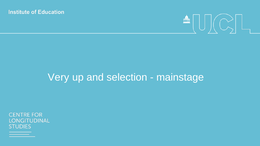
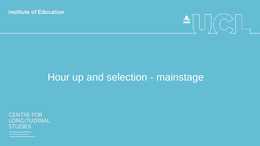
Very: Very -> Hour (59, 77)
